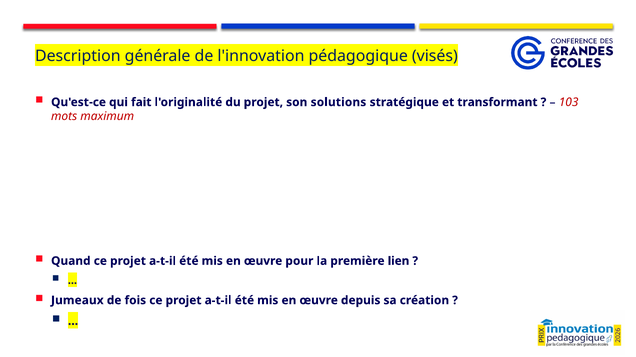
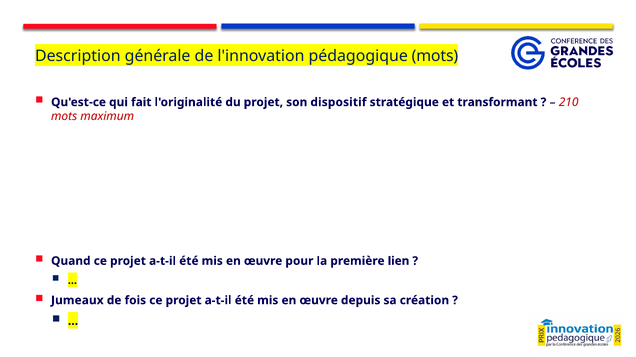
pédagogique visés: visés -> mots (435, 56)
solutions: solutions -> dispositif (338, 102)
103: 103 -> 210 (569, 102)
